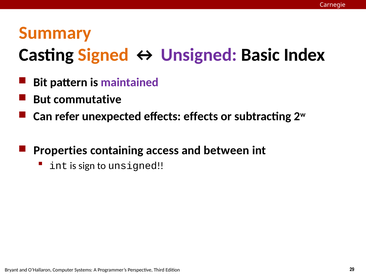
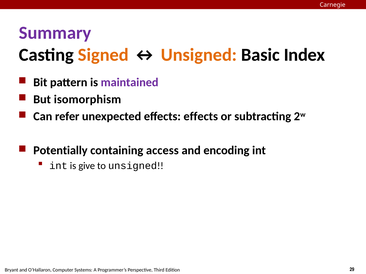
Summary colour: orange -> purple (55, 33)
Unsigned colour: purple -> orange (199, 55)
commutative: commutative -> isomorphism (87, 100)
Properties: Properties -> Potentially (60, 151)
between: between -> encoding (226, 151)
sign: sign -> give (87, 166)
